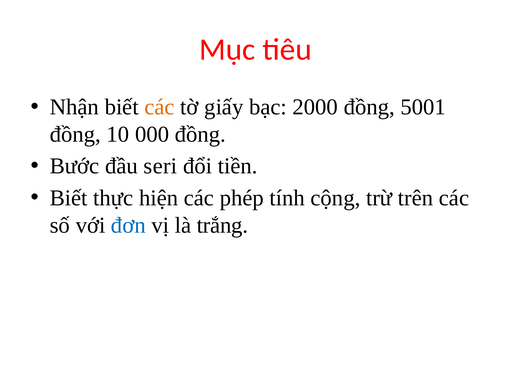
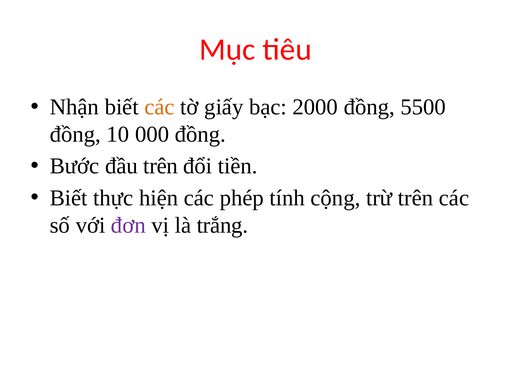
5001: 5001 -> 5500 (423, 107)
đầu seri: seri -> trên (161, 166)
đơn colour: blue -> purple (128, 225)
